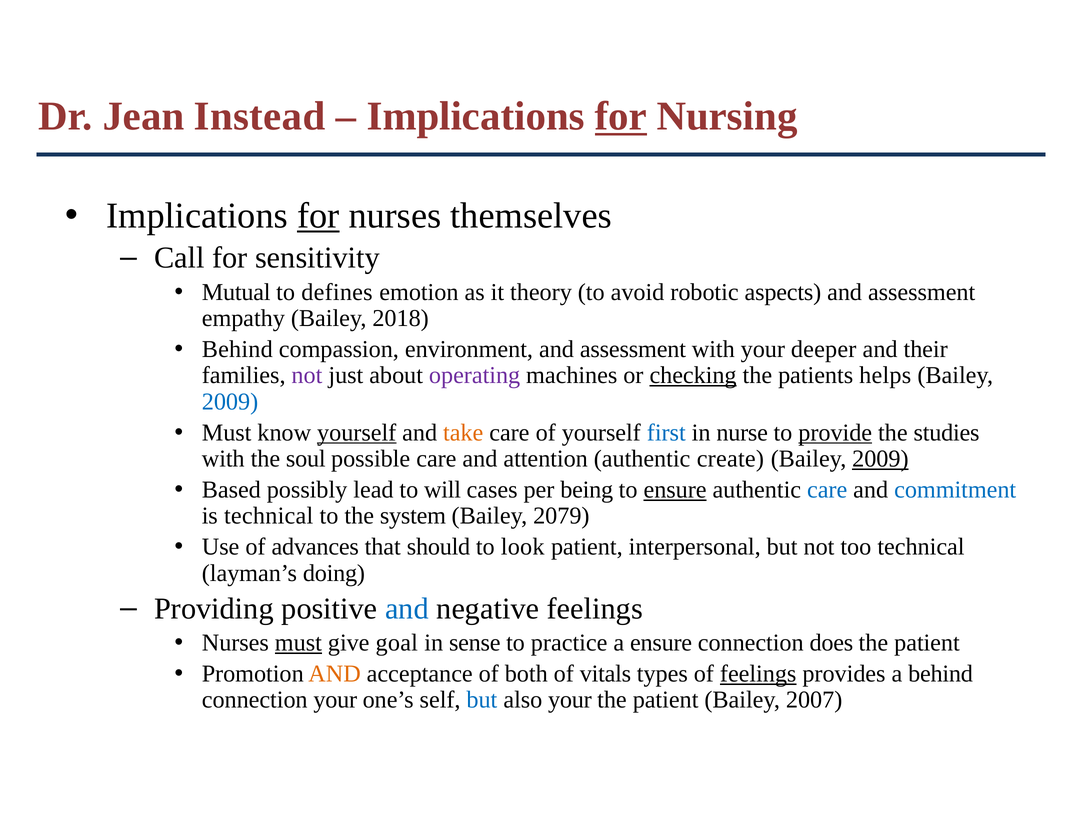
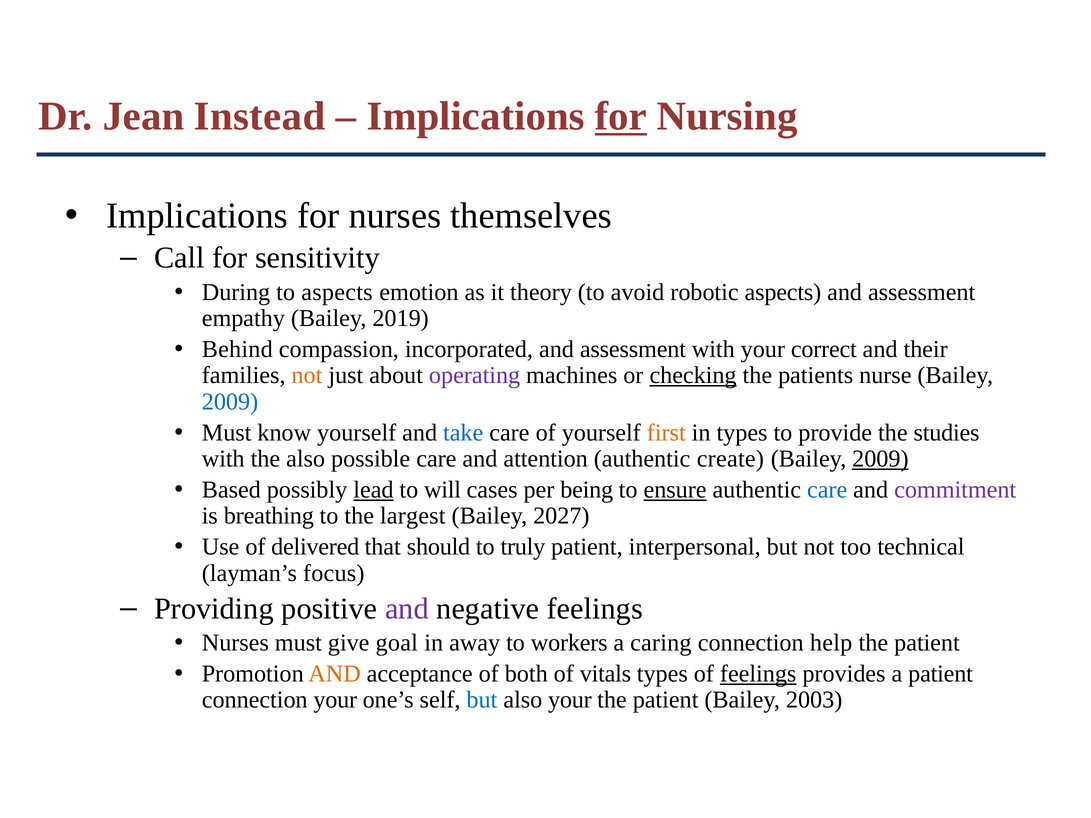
for underline: present -> none (318, 216)
Mutual: Mutual -> During (236, 292)
to defines: defines -> aspects (337, 292)
2018: 2018 -> 2019 (401, 318)
environment: environment -> incorporated (469, 349)
deeper: deeper -> correct (824, 349)
not colour: purple -> orange (307, 376)
helps: helps -> nurse (885, 376)
yourself underline: present -> none (357, 433)
take colour: orange -> blue (463, 433)
first colour: blue -> orange (666, 433)
in nurse: nurse -> types (742, 433)
provide underline: present -> none (835, 433)
the soul: soul -> also (306, 459)
lead underline: none -> present (373, 490)
commitment colour: blue -> purple (955, 490)
is technical: technical -> breathing (269, 516)
system: system -> largest (413, 516)
2079: 2079 -> 2027 (561, 516)
advances: advances -> delivered (315, 547)
look: look -> truly (523, 547)
doing: doing -> focus (334, 573)
and colour: blue -> purple (407, 609)
must underline: present -> none (298, 643)
sense: sense -> away (475, 643)
practice: practice -> workers (569, 643)
a ensure: ensure -> caring (661, 643)
does: does -> help (831, 643)
a behind: behind -> patient (941, 674)
2007: 2007 -> 2003 (814, 700)
